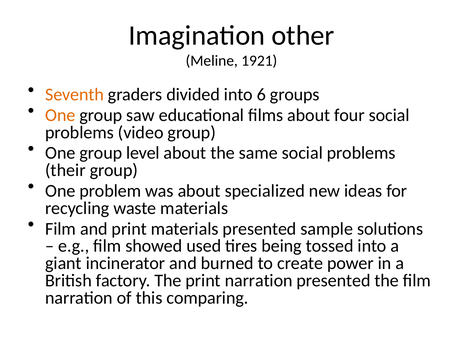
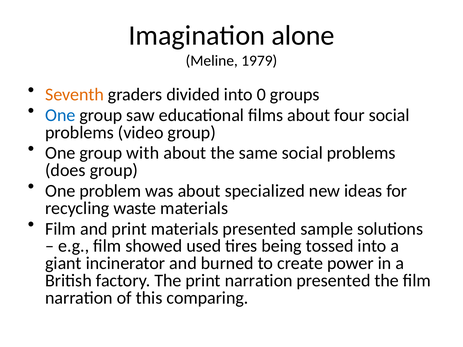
other: other -> alone (303, 36)
1921: 1921 -> 1979 (259, 61)
6: 6 -> 0 (261, 95)
One colour: orange -> blue (60, 115)
level: level -> with (143, 153)
their: their -> does (65, 170)
